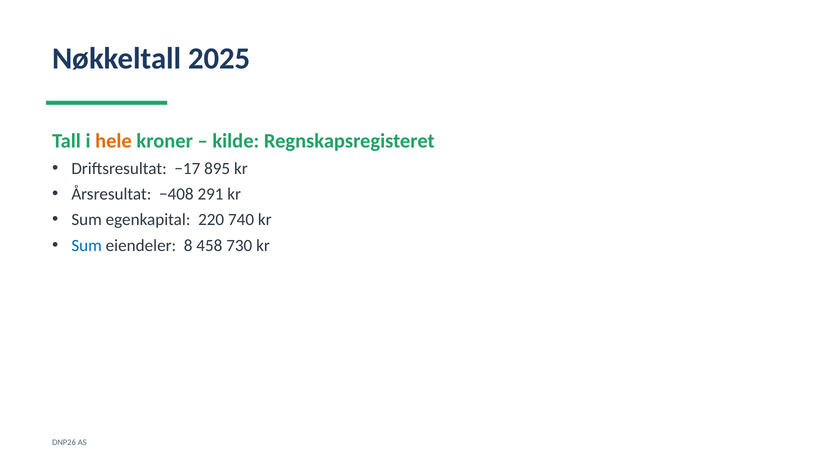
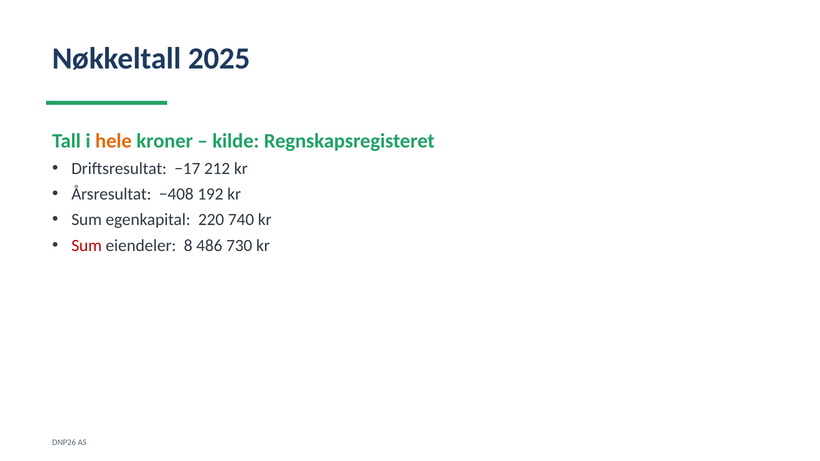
895: 895 -> 212 (217, 169)
291: 291 -> 192 (210, 194)
Sum colour: blue -> red (87, 246)
458: 458 -> 486 (209, 246)
